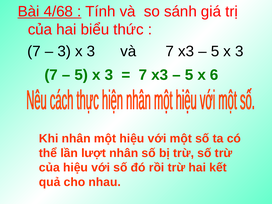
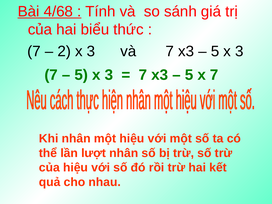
3: 3 -> 2 (64, 51)
x 6: 6 -> 7 (214, 75)
